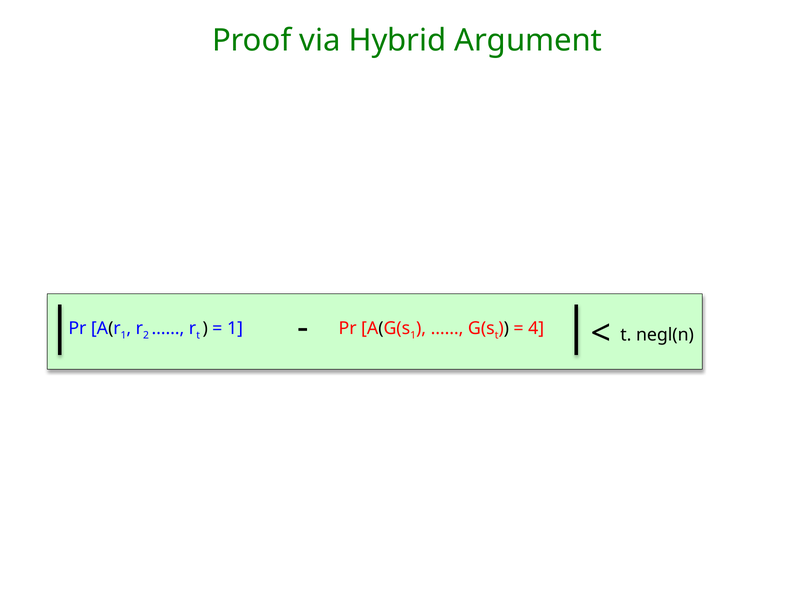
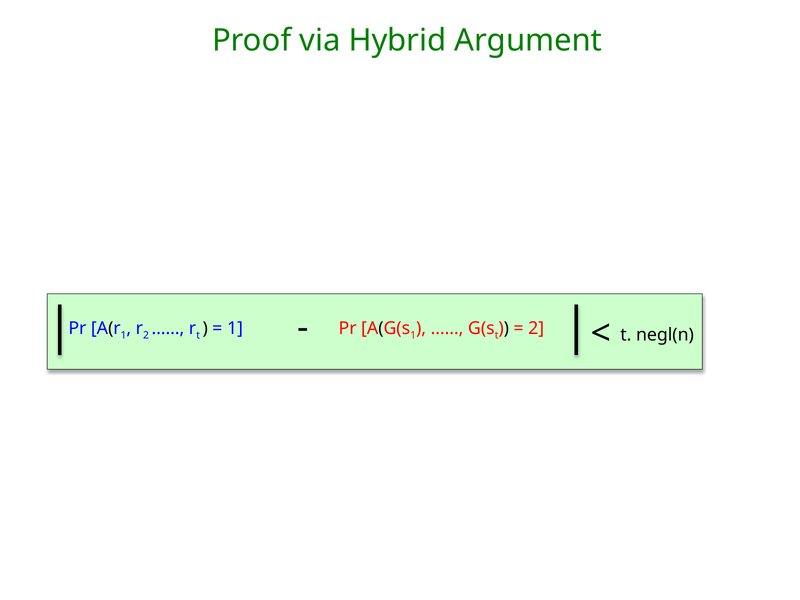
4: 4 -> 2 (536, 328)
